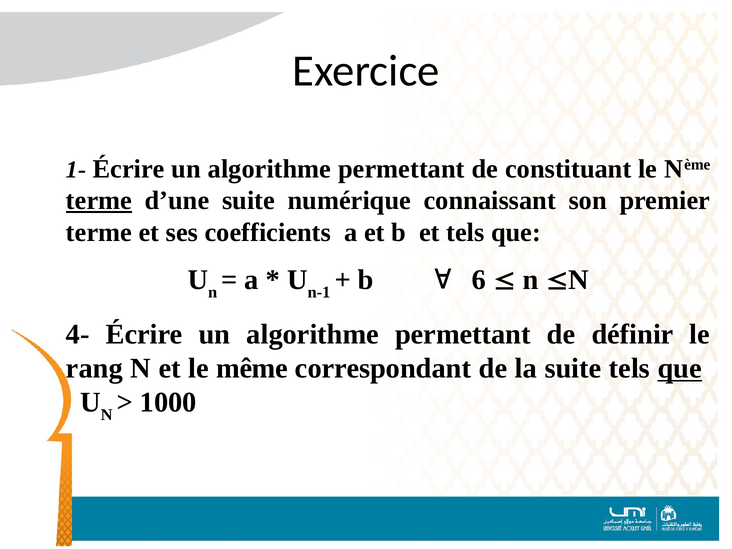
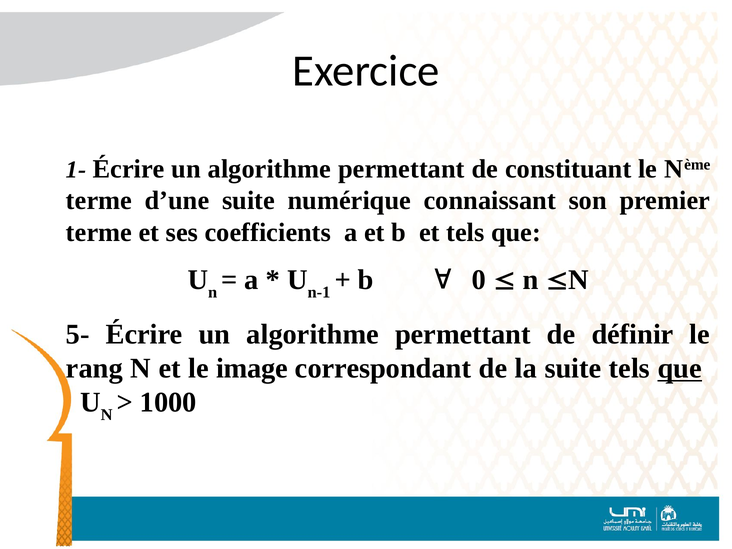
terme underline: present -> none (99, 201)
6: 6 -> 0 (479, 280)
4-: 4- -> 5- (78, 334)
même: même -> image (252, 368)
